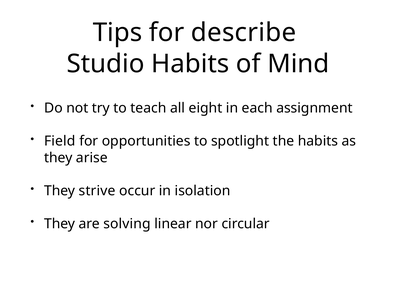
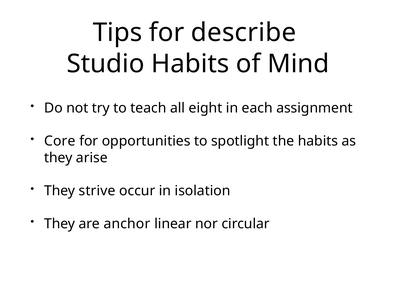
Field: Field -> Core (60, 141)
solving: solving -> anchor (127, 224)
